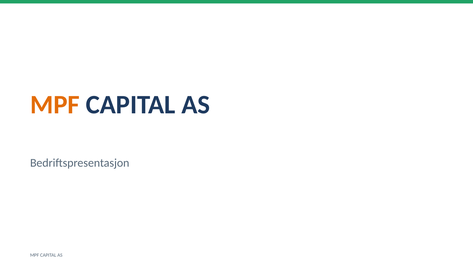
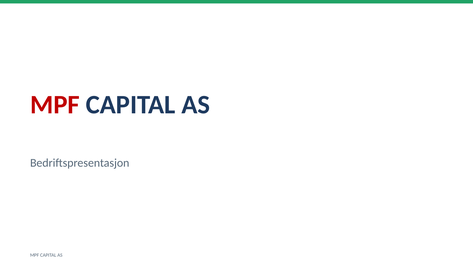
MPF colour: orange -> red (55, 105)
